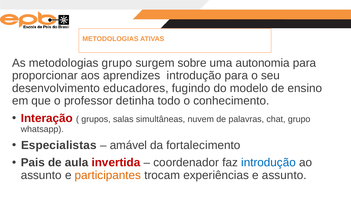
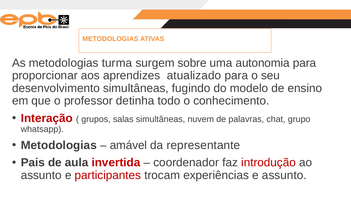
metodologias grupo: grupo -> turma (117, 63)
aprendizes introdução: introdução -> atualizado (194, 76)
desenvolvimento educadores: educadores -> simultâneas (136, 88)
Especialistas: Especialistas -> Metodologias (59, 145)
fortalecimento: fortalecimento -> representante (203, 145)
introdução colour: blue -> red (268, 163)
participantes colour: orange -> red (108, 176)
